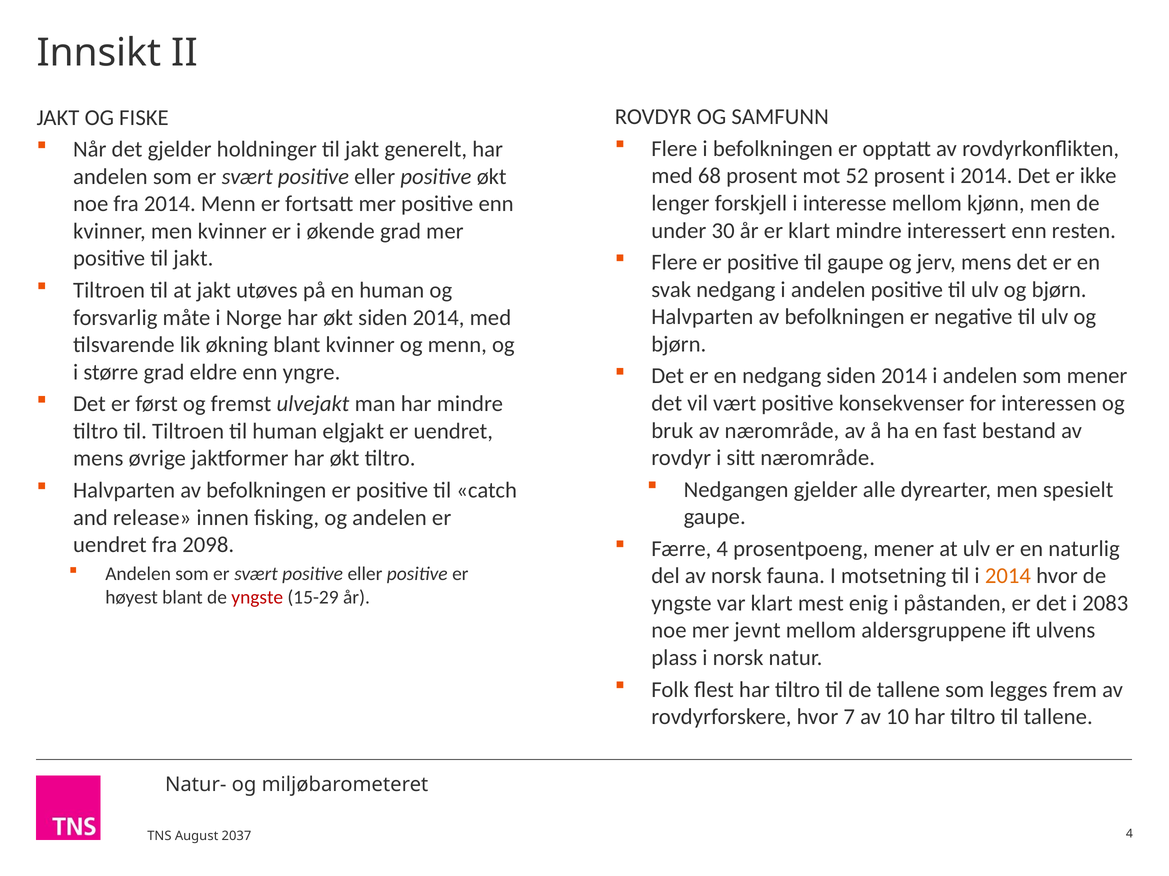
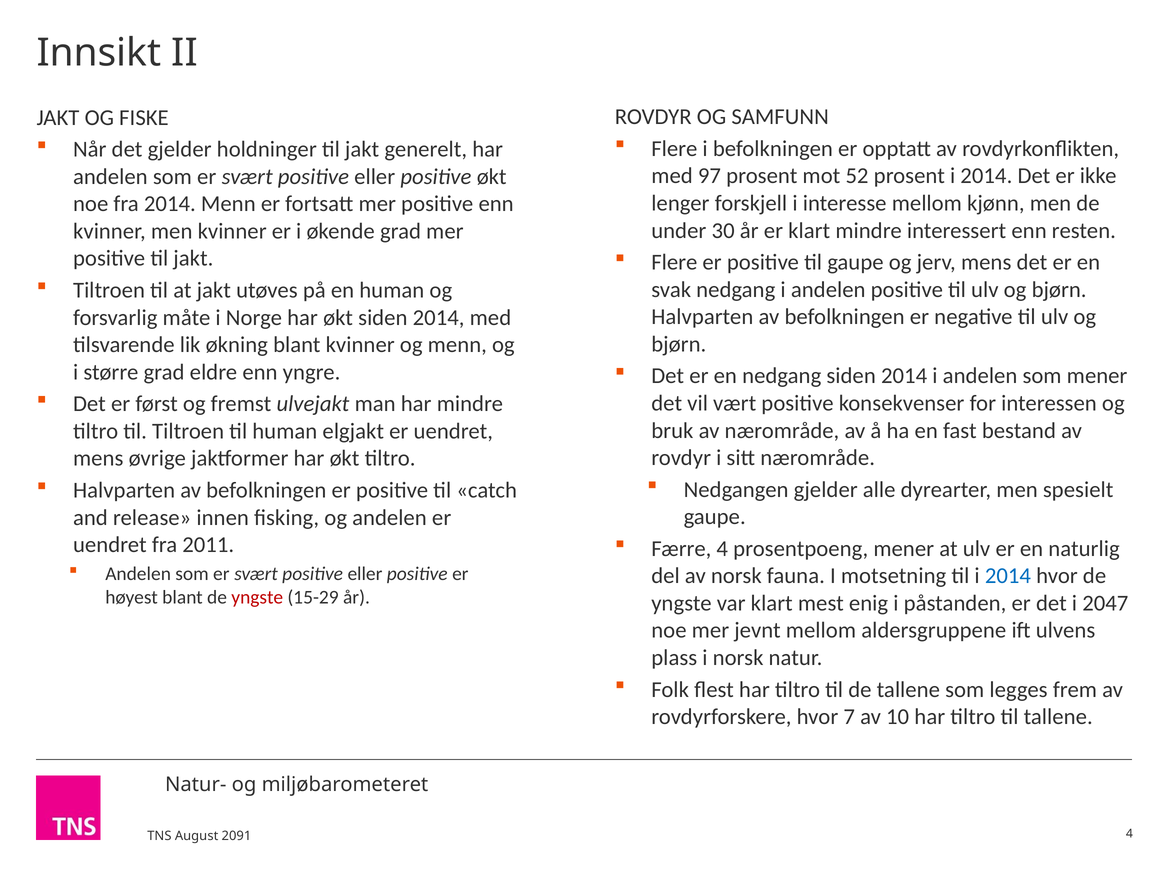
68: 68 -> 97 (709, 176)
2098: 2098 -> 2011 (208, 545)
2014 colour: orange -> blue (1008, 576)
2083: 2083 -> 2047 (1105, 604)
2037: 2037 -> 2091 (236, 837)
